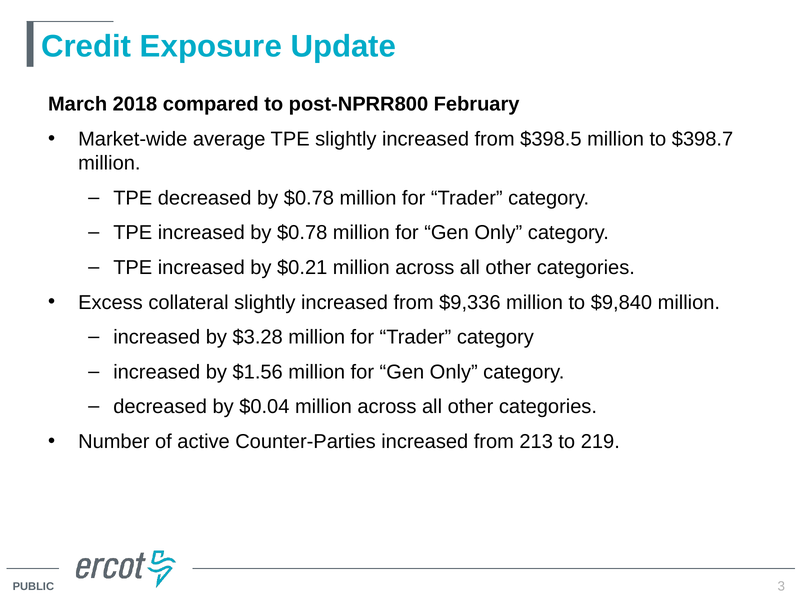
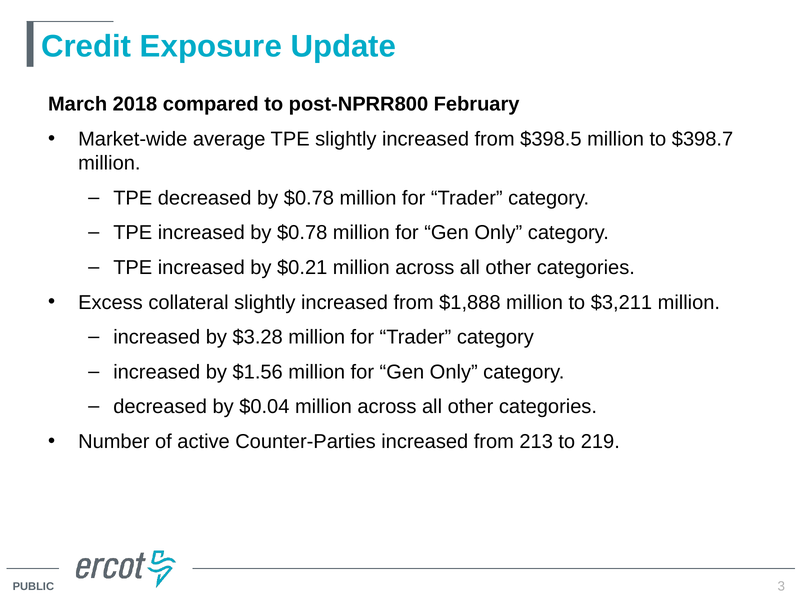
$9,336: $9,336 -> $1,888 (470, 303)
$9,840: $9,840 -> $3,211 (621, 303)
